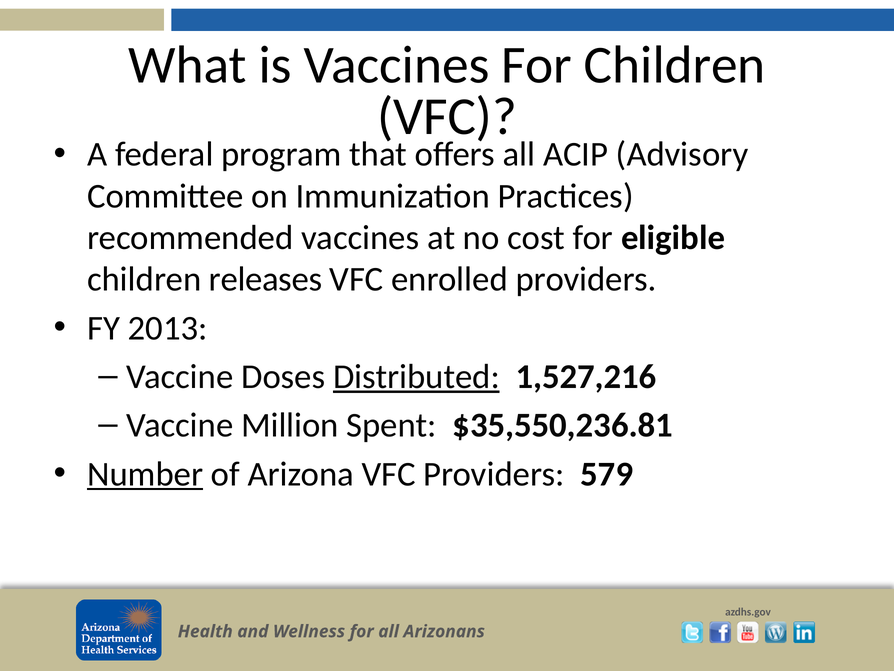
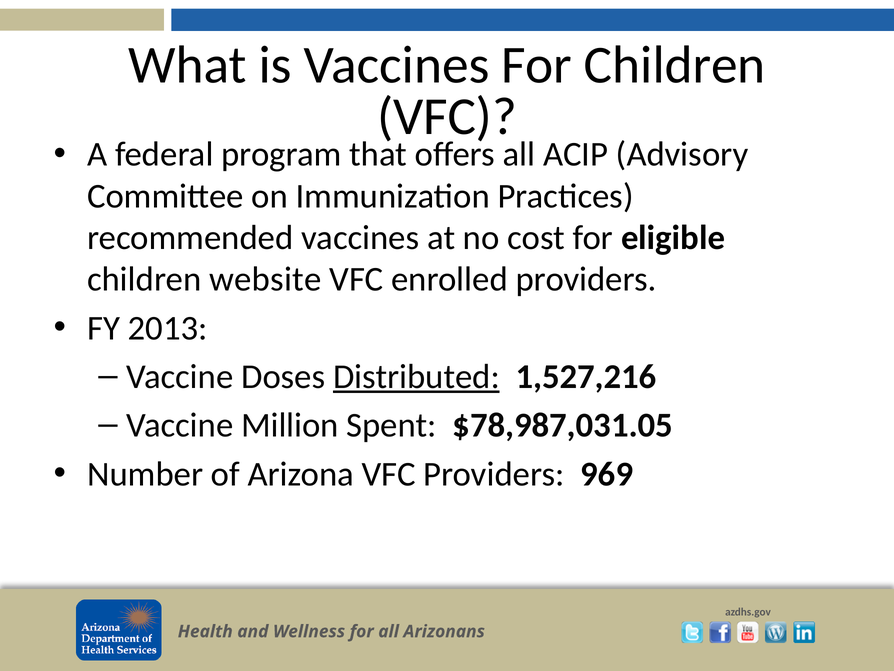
releases: releases -> website (265, 279)
$35,550,236.81: $35,550,236.81 -> $78,987,031.05 (563, 425)
Number underline: present -> none (145, 474)
579: 579 -> 969 (607, 474)
